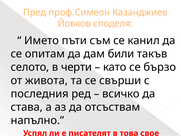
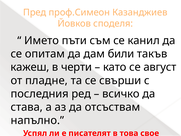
селото: селото -> кажеш (30, 67)
бързо: бързо -> август (160, 67)
живота: живота -> пладне (46, 80)
